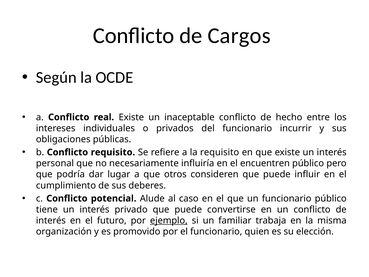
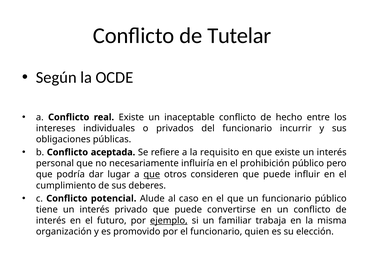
Cargos: Cargos -> Tutelar (239, 36)
Conflicto requisito: requisito -> aceptada (113, 152)
encuentren: encuentren -> prohibición (265, 163)
que underline: none -> present (152, 174)
